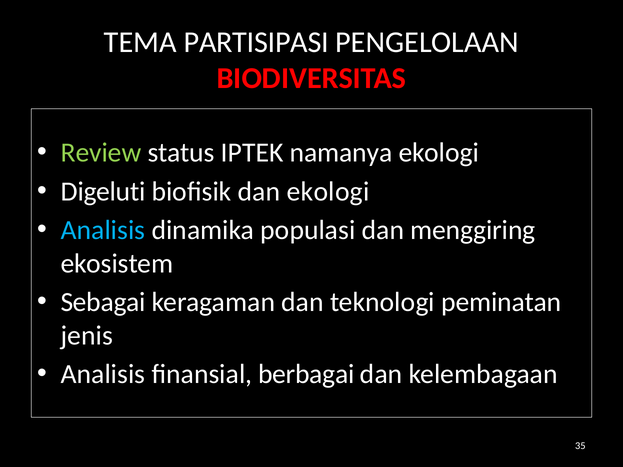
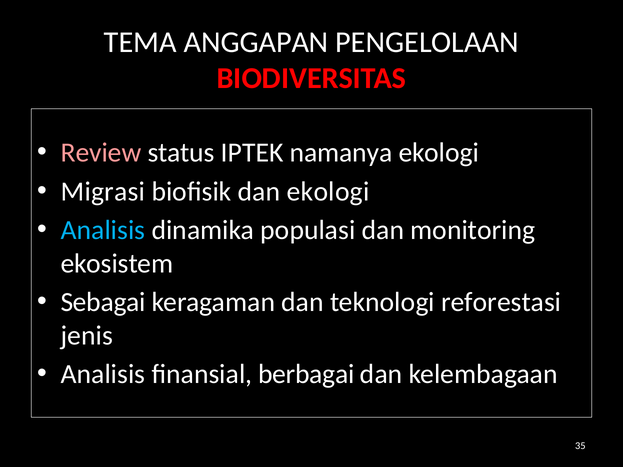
PARTISIPASI: PARTISIPASI -> ANGGAPAN (256, 42)
Review colour: light green -> pink (101, 153)
Digeluti: Digeluti -> Migrasi (103, 192)
menggiring: menggiring -> monitoring (473, 230)
peminatan: peminatan -> reforestasi (501, 302)
